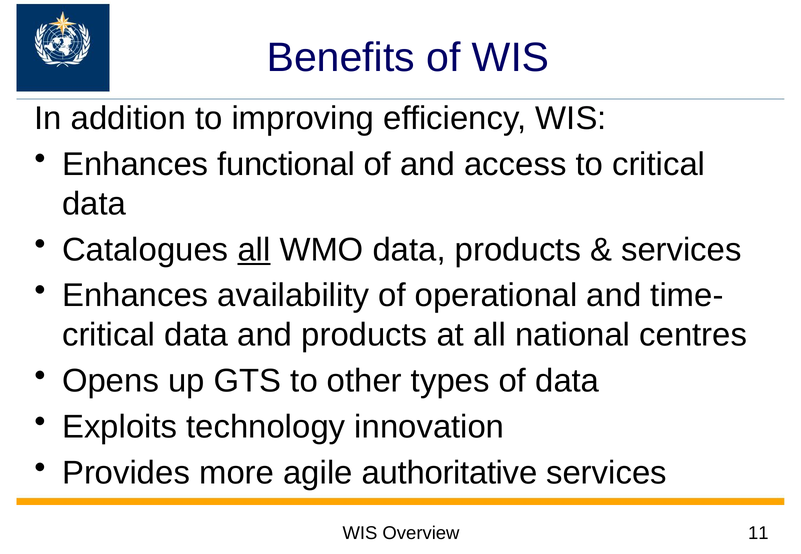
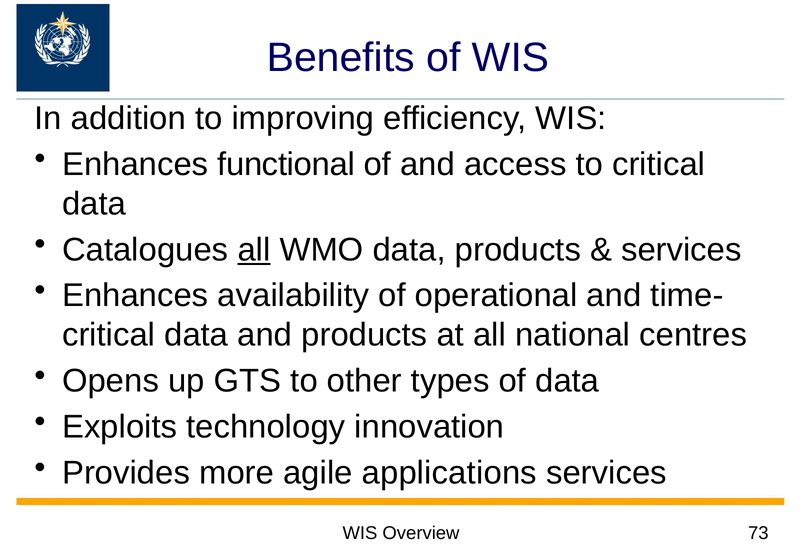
authoritative: authoritative -> applications (449, 473)
11: 11 -> 73 (758, 534)
